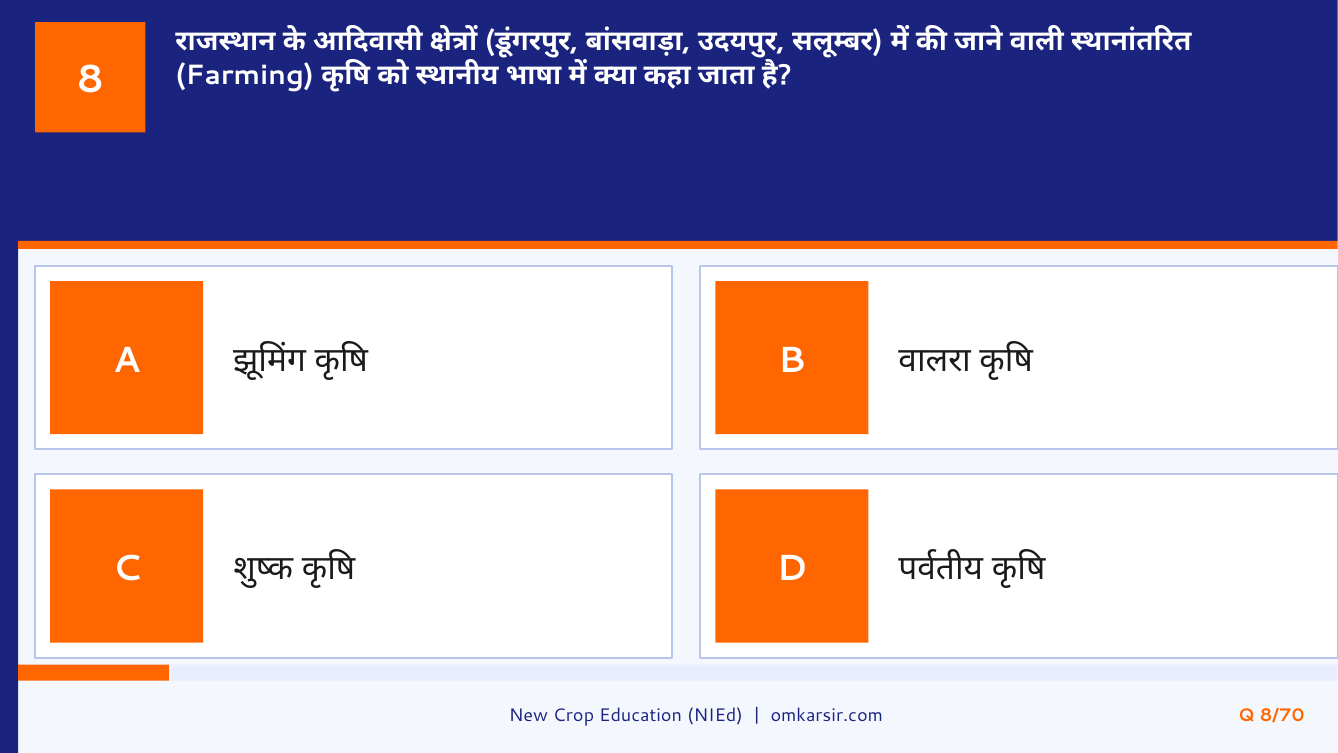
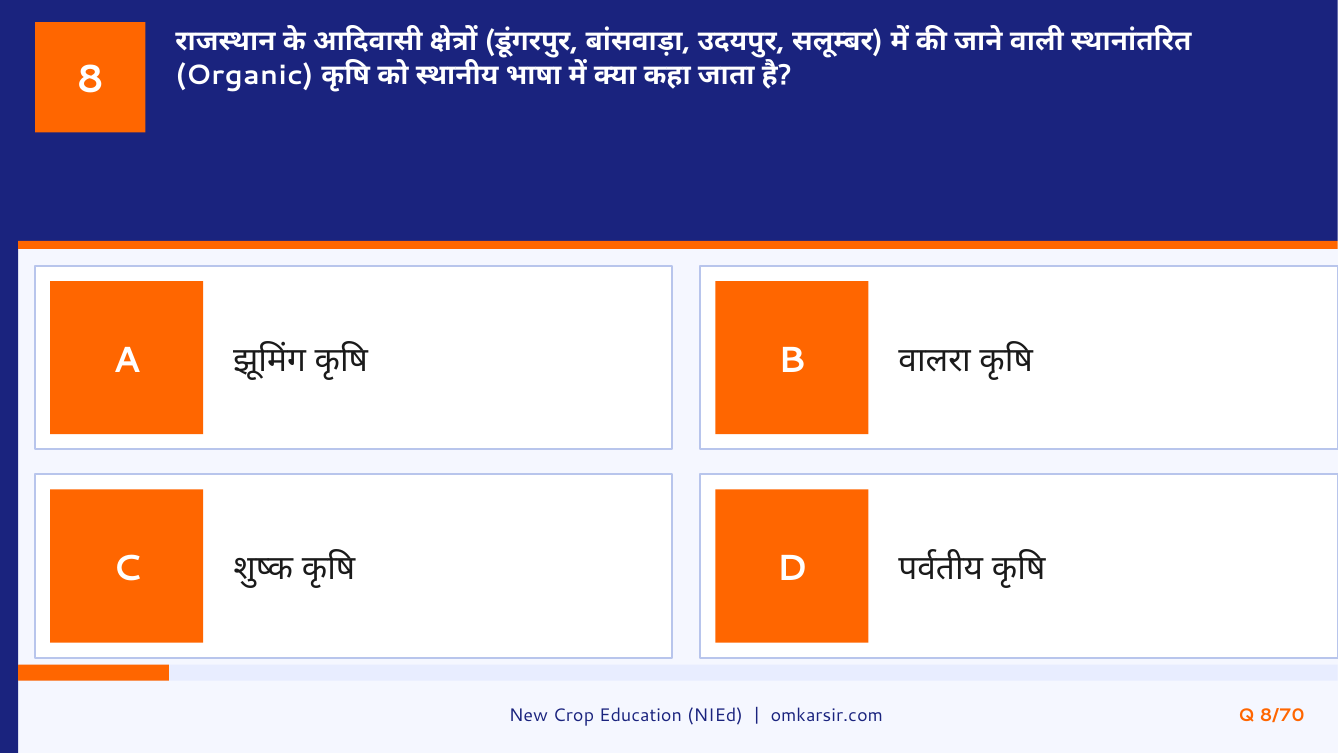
Farming: Farming -> Organic (244, 75)
